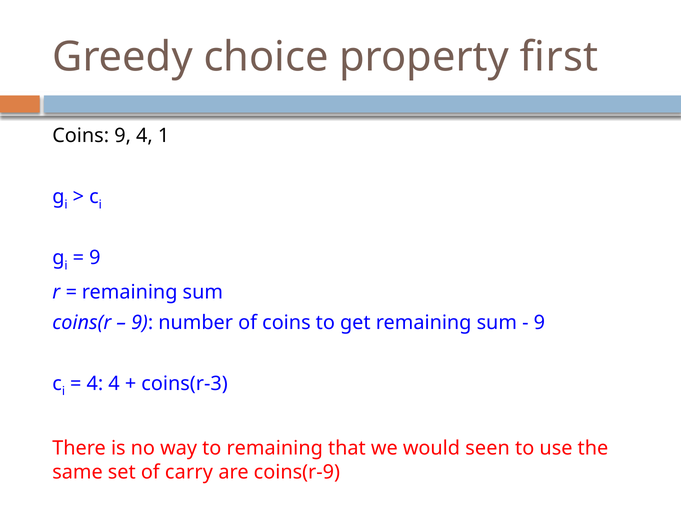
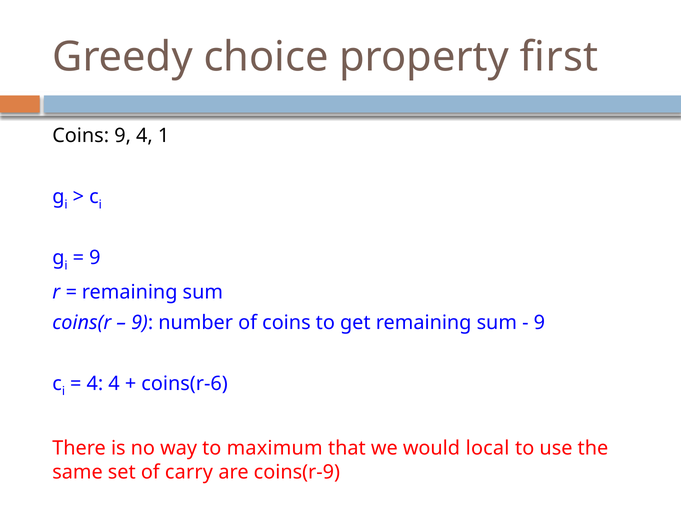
coins(r-3: coins(r-3 -> coins(r-6 (185, 383)
to remaining: remaining -> maximum (275, 448)
seen: seen -> local (488, 448)
